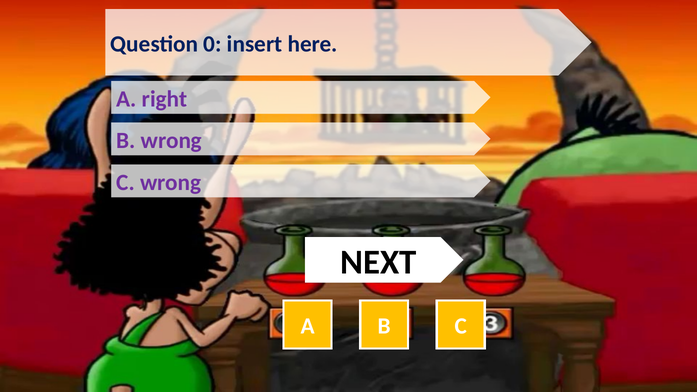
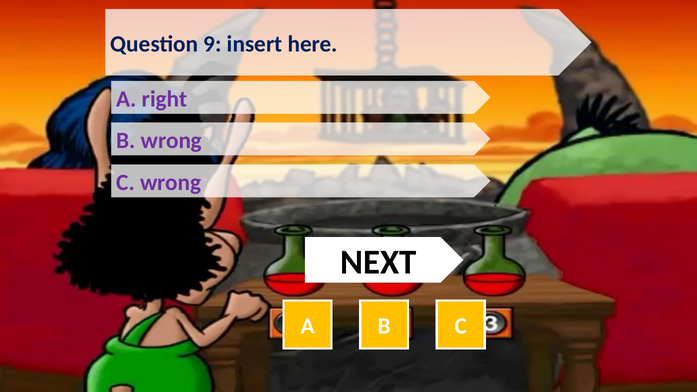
0: 0 -> 9 (213, 44)
